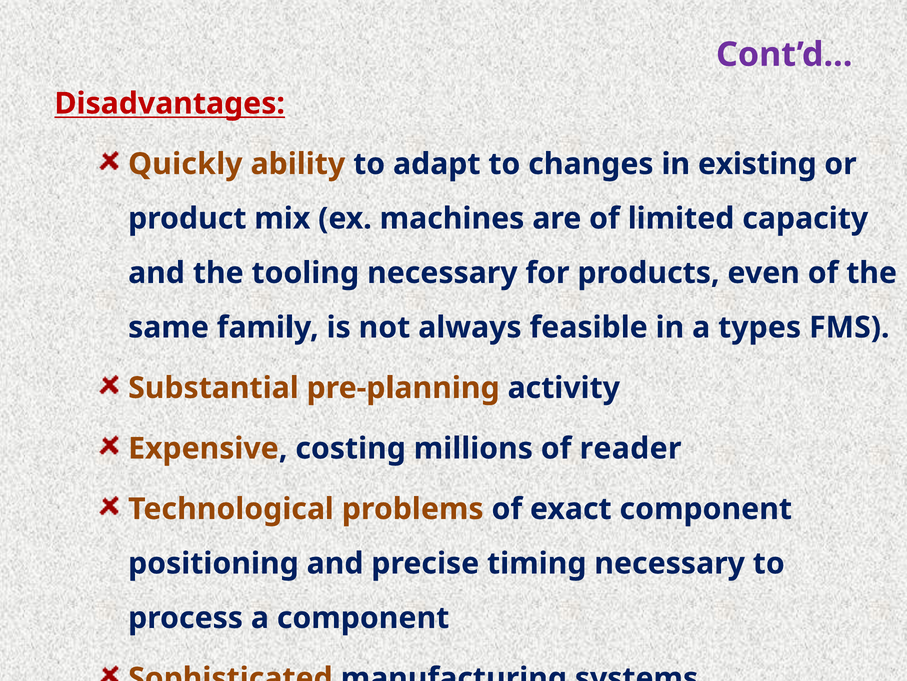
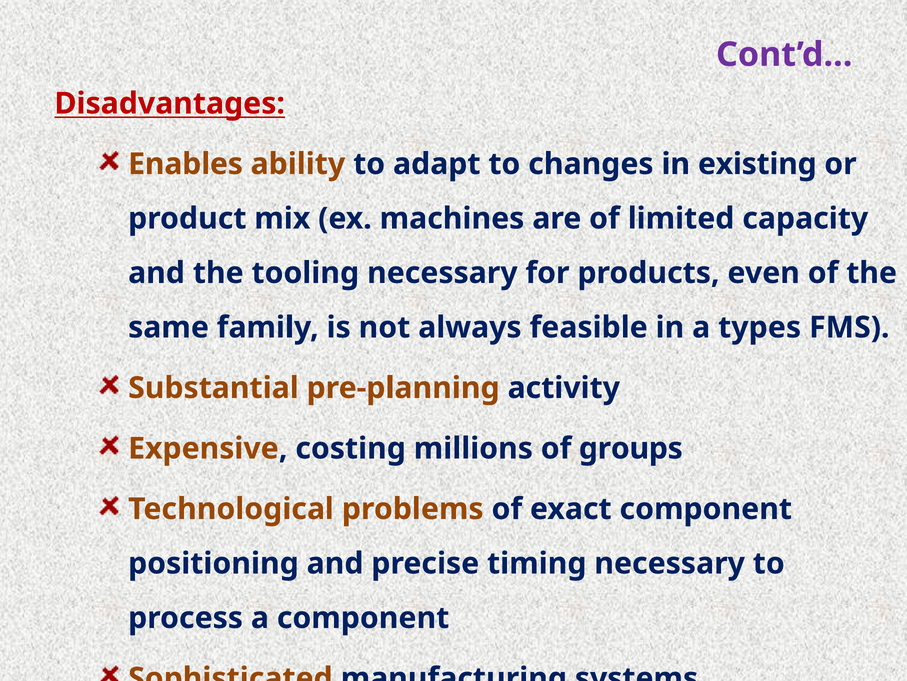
Quickly: Quickly -> Enables (186, 164)
reader: reader -> groups (631, 448)
